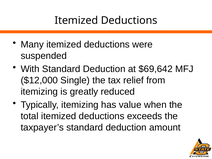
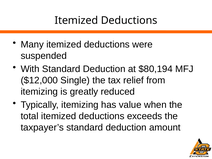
$69,642: $69,642 -> $80,194 (156, 69)
